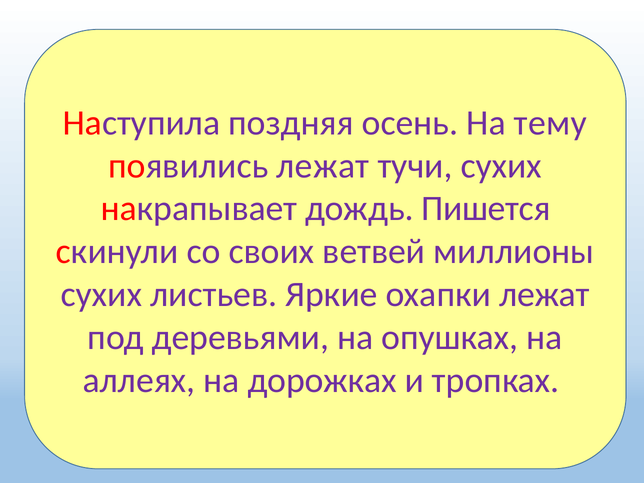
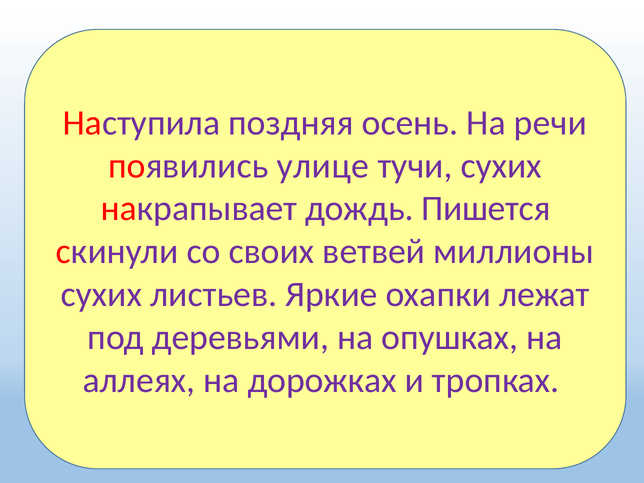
тему: тему -> речи (550, 123)
появились лежат: лежат -> улице (323, 166)
